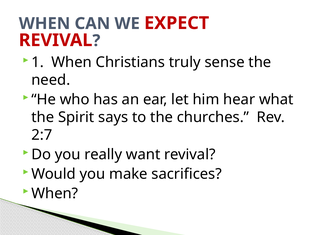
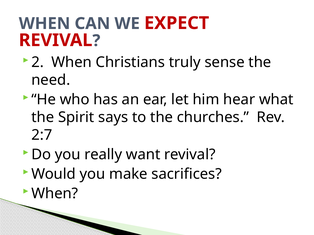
1: 1 -> 2 (38, 62)
